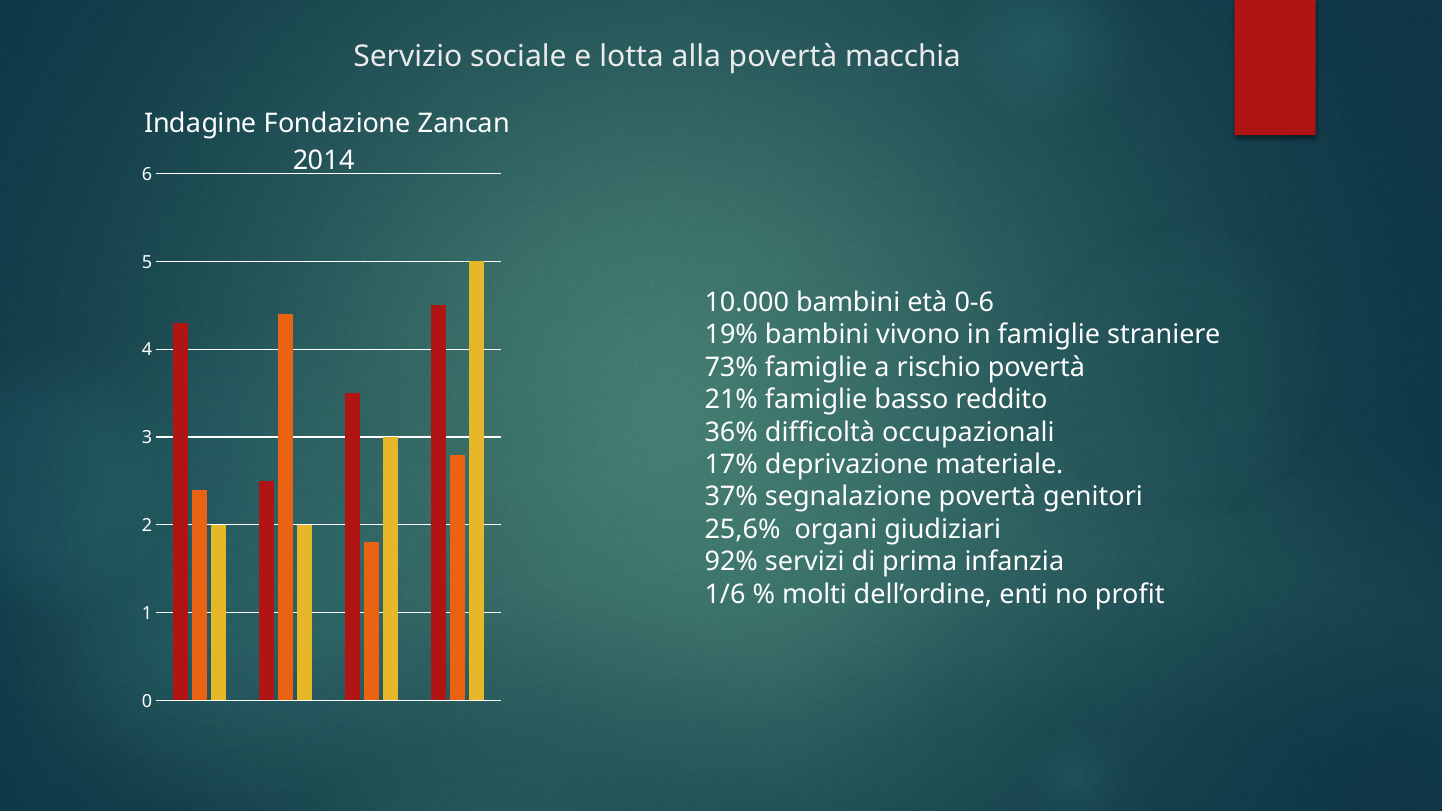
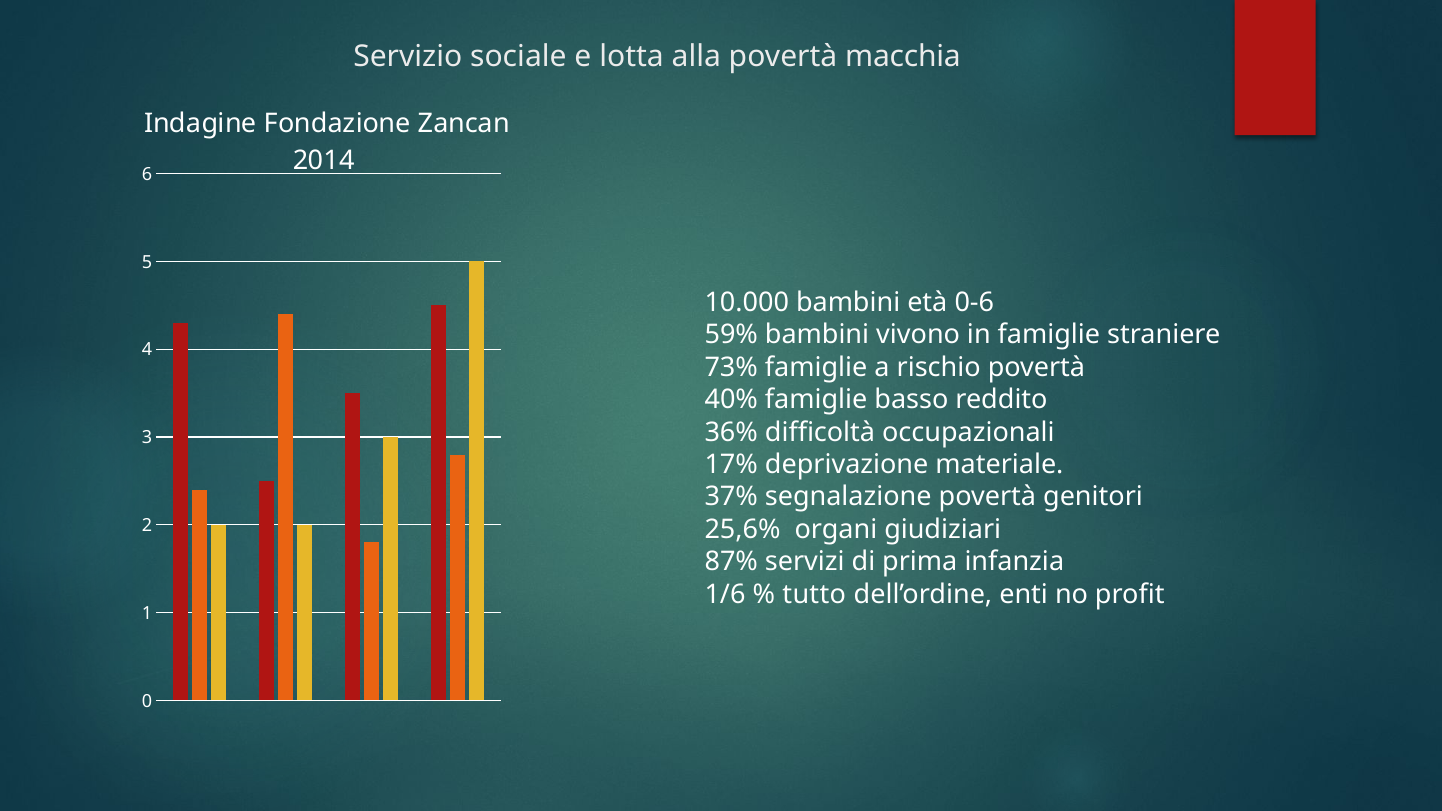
19%: 19% -> 59% (731, 335)
21%: 21% -> 40% (731, 400)
92%: 92% -> 87% (731, 562)
molti: molti -> tutto (814, 594)
